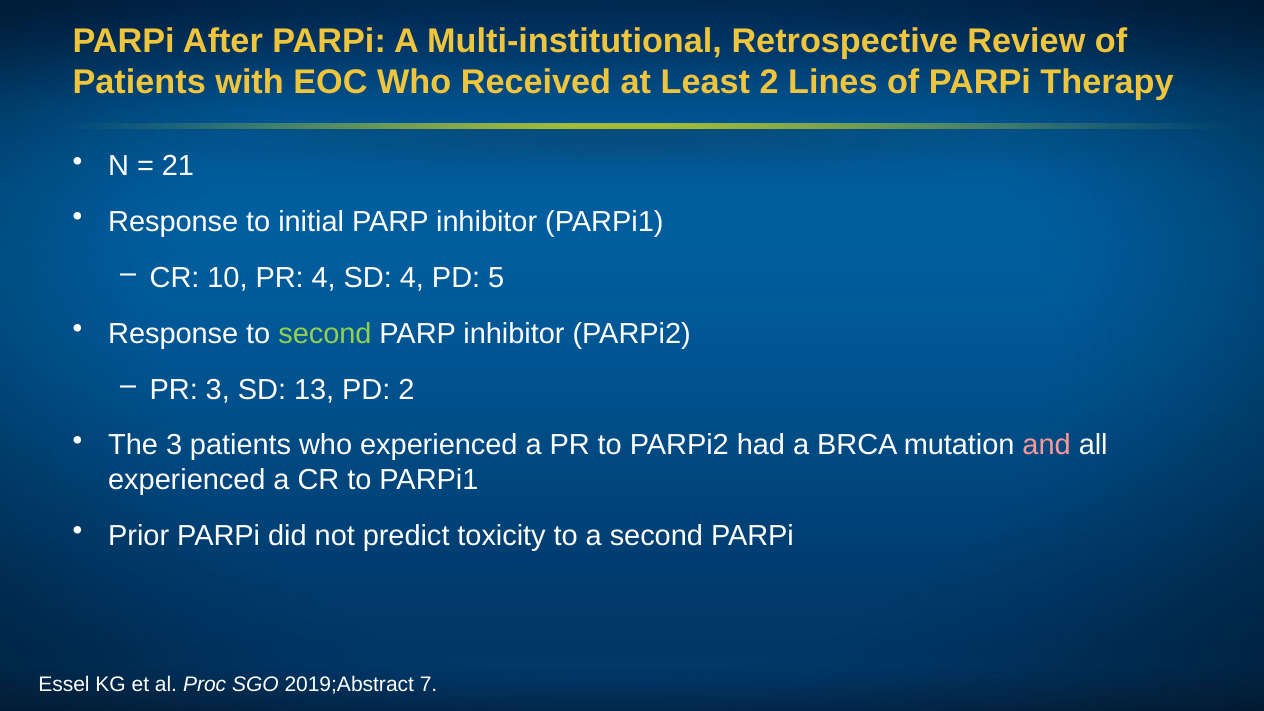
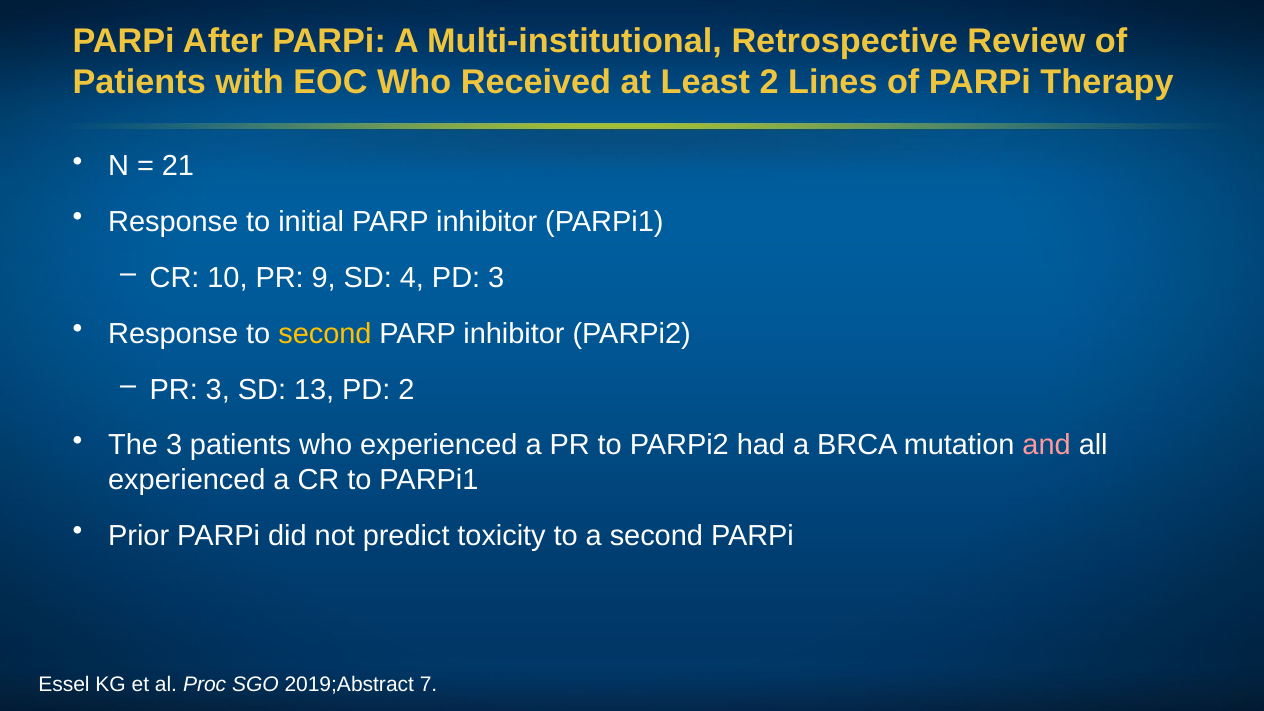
PR 4: 4 -> 9 (324, 278)
PD 5: 5 -> 3 (496, 278)
second colour: light green -> yellow (325, 334)
